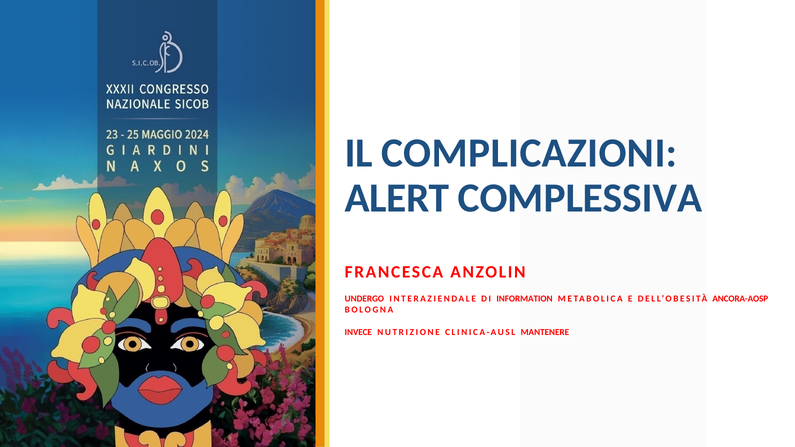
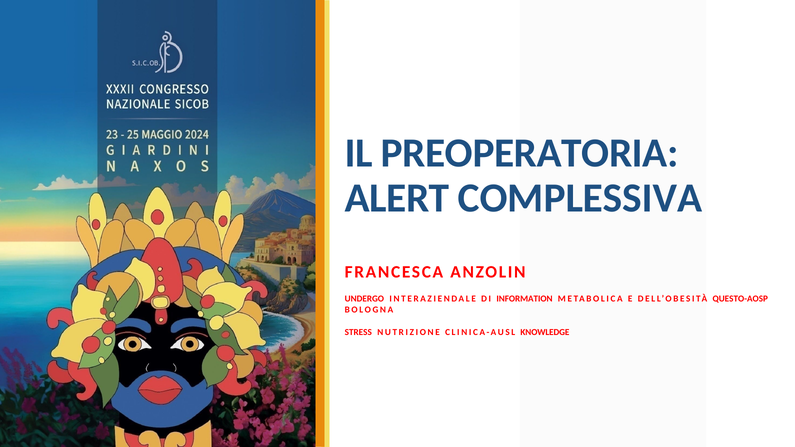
COMPLICAZIONI: COMPLICAZIONI -> PREOPERATORIA (530, 153)
ANCORA-AOSP: ANCORA-AOSP -> QUESTO-AOSP (740, 299)
INVECE: INVECE -> STRESS (358, 332)
MANTENERE: MANTENERE -> KNOWLEDGE (545, 332)
